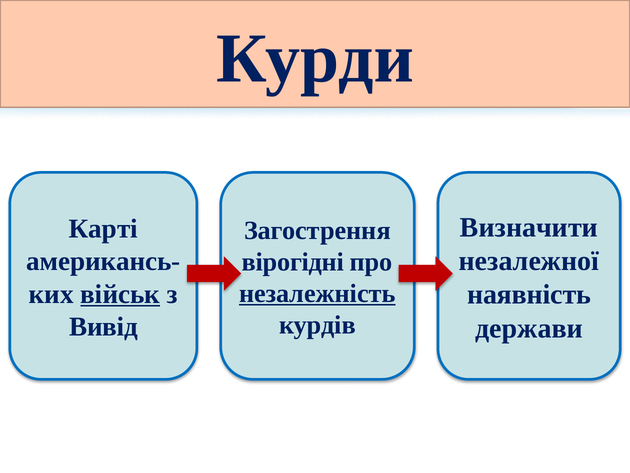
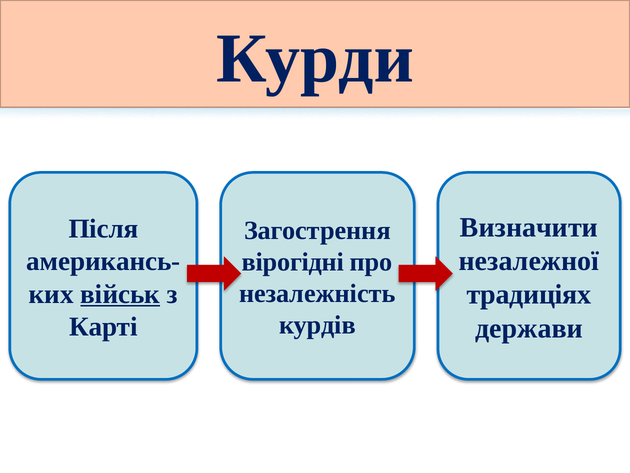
Карті: Карті -> Після (103, 229)
незалежність underline: present -> none (317, 293)
наявність: наявність -> традиціях (529, 294)
Вивід: Вивід -> Карті (103, 326)
